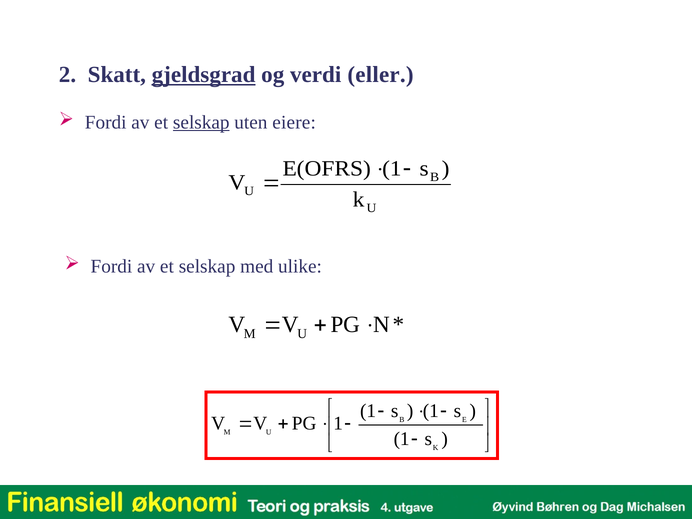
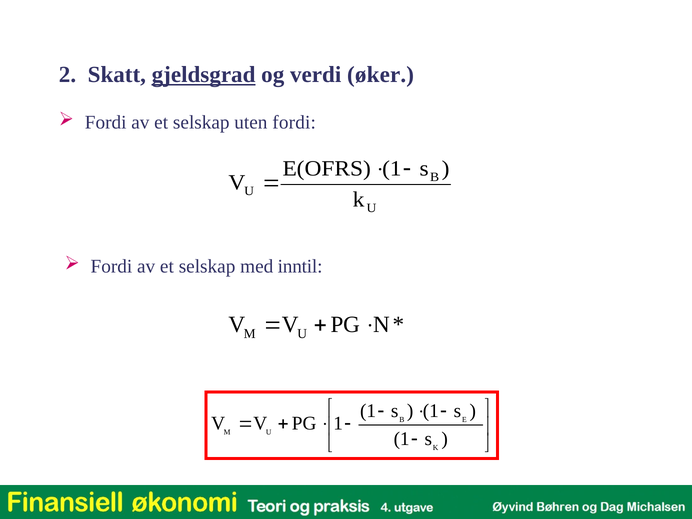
eller: eller -> øker (381, 75)
selskap underline: present -> none (201, 122)
uten eiere: eiere -> fordi (294, 122)
ulike: ulike -> inntil (300, 266)
